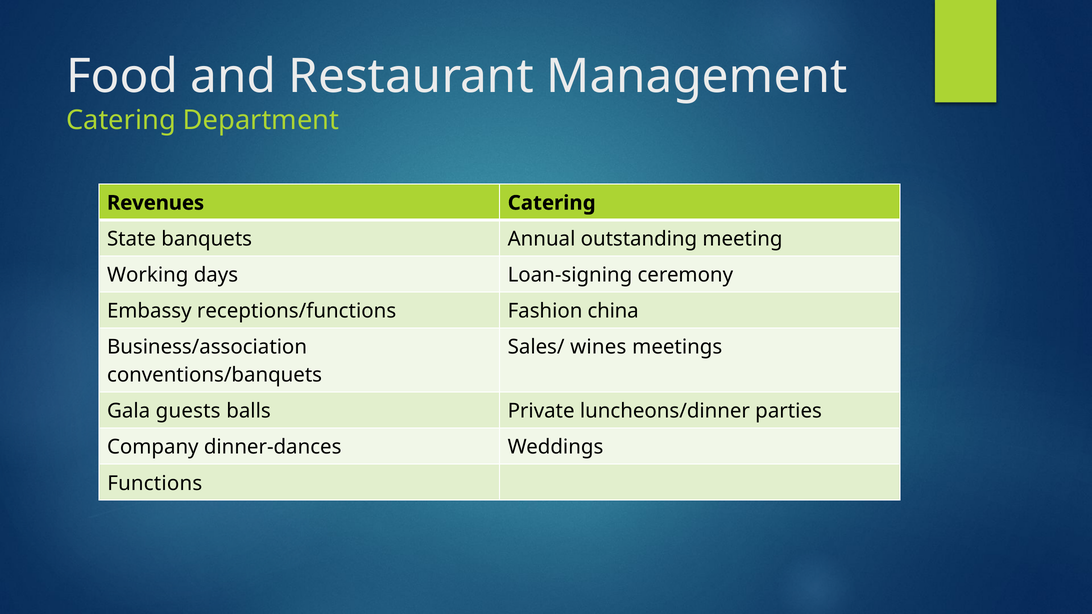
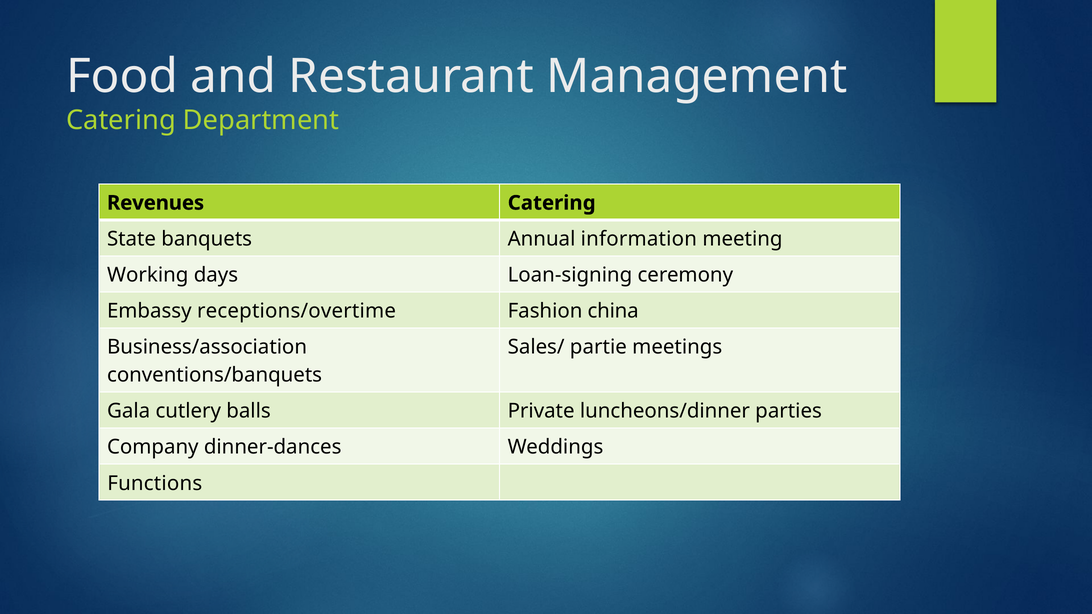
outstanding: outstanding -> information (639, 239)
receptions/functions: receptions/functions -> receptions/overtime (296, 311)
wines: wines -> partie (598, 347)
guests: guests -> cutlery (188, 411)
